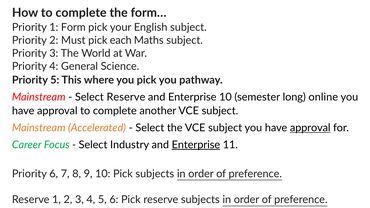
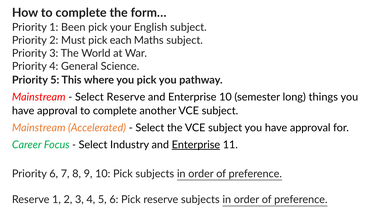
Form: Form -> Been (73, 27)
online: online -> things (323, 97)
approval underline: present -> none (310, 128)
